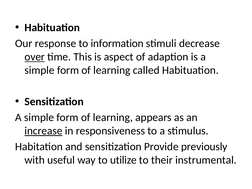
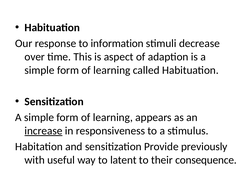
over underline: present -> none (35, 57)
utilize: utilize -> latent (123, 160)
instrumental: instrumental -> consequence (206, 160)
